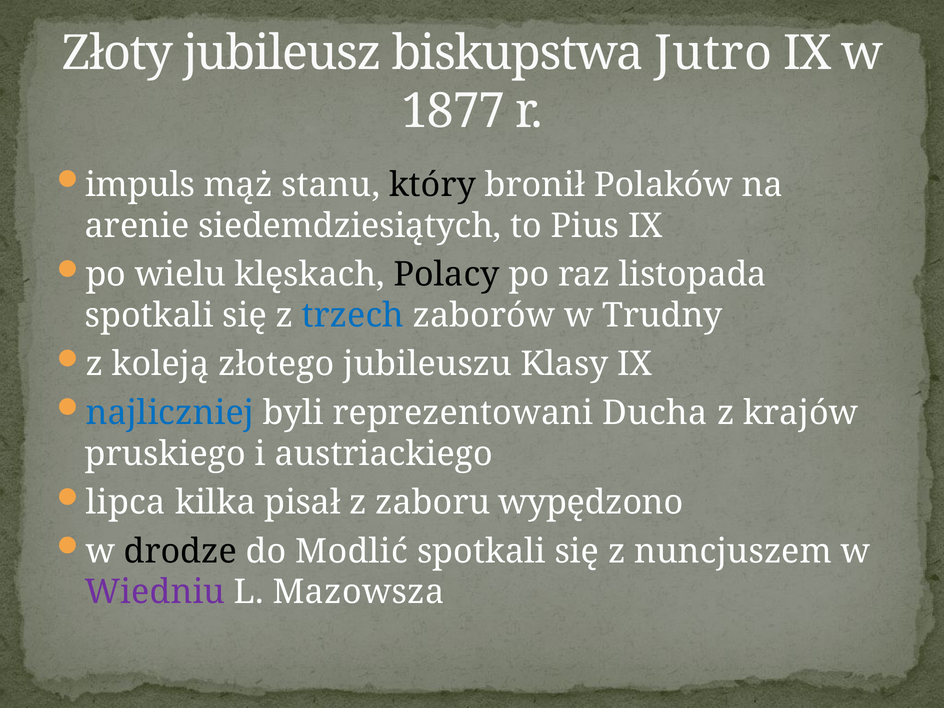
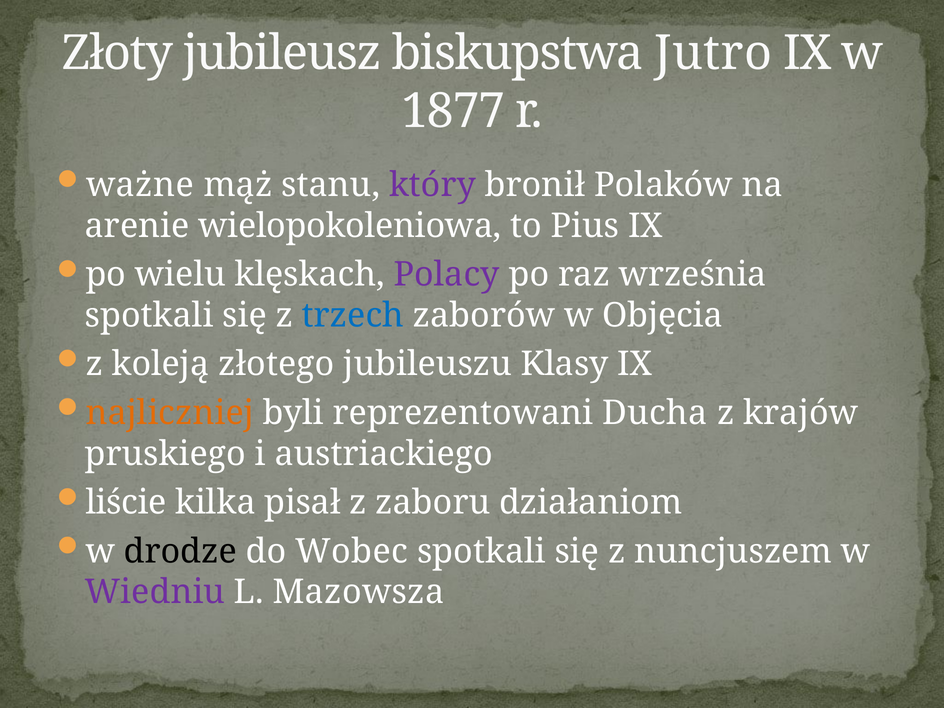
impuls: impuls -> ważne (140, 185)
który colour: black -> purple (432, 185)
siedemdziesiątych: siedemdziesiątych -> wielopokoleniowa (350, 226)
Polacy colour: black -> purple (447, 275)
listopada: listopada -> września (693, 275)
Trudny: Trudny -> Objęcia (663, 315)
najliczniej colour: blue -> orange (170, 413)
lipca: lipca -> liście (126, 503)
wypędzono: wypędzono -> działaniom (591, 503)
Modlić: Modlić -> Wobec (352, 551)
